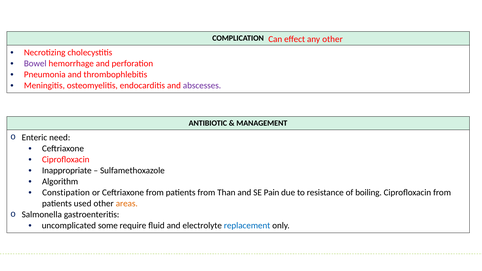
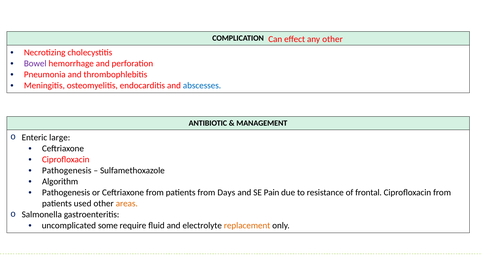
abscesses colour: purple -> blue (202, 86)
need: need -> large (60, 137)
Inappropriate: Inappropriate -> Pathogenesis (67, 171)
Constipation: Constipation -> Pathogenesis (66, 193)
Than: Than -> Days (226, 193)
boiling: boiling -> frontal (369, 193)
replacement colour: blue -> orange (247, 226)
